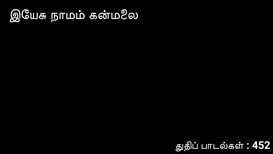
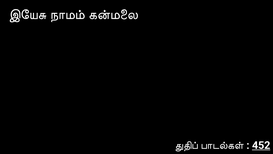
452 underline: none -> present (261, 145)
